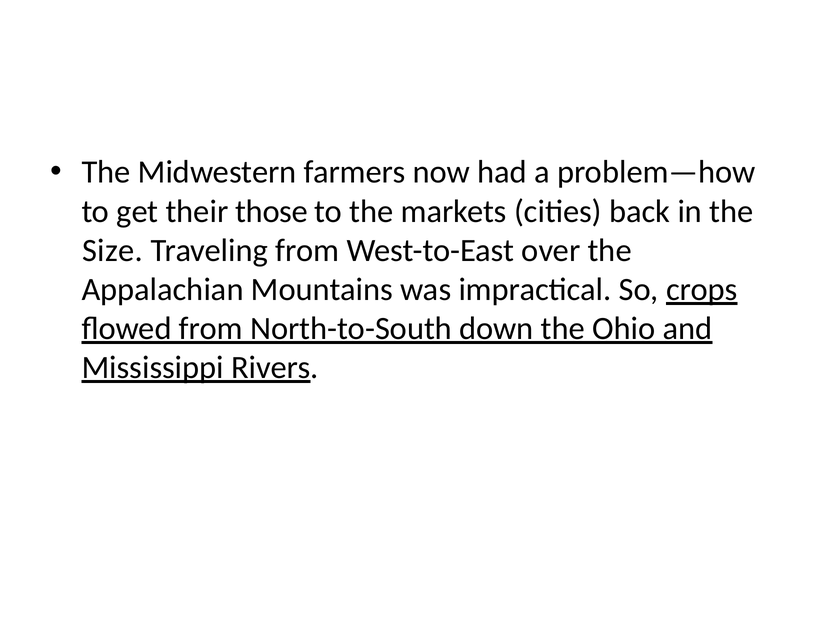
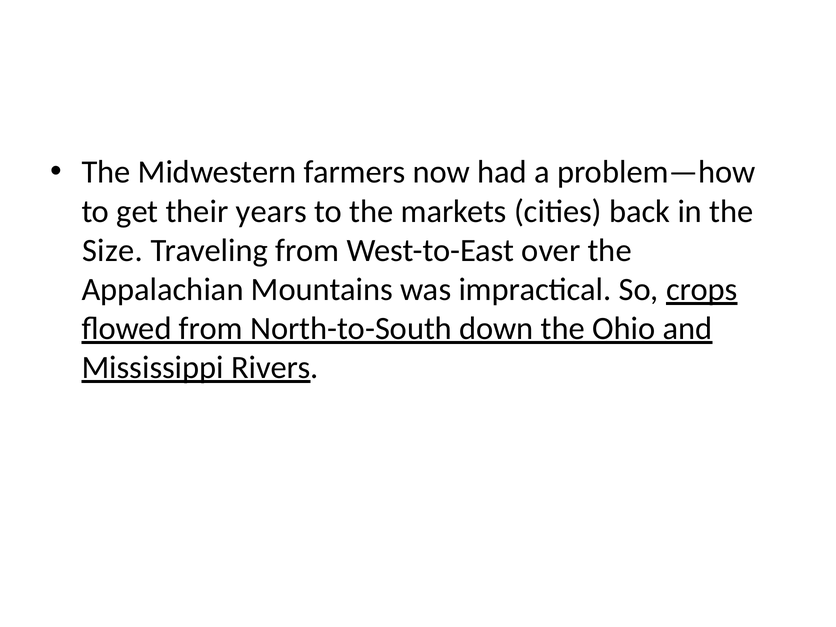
those: those -> years (271, 211)
